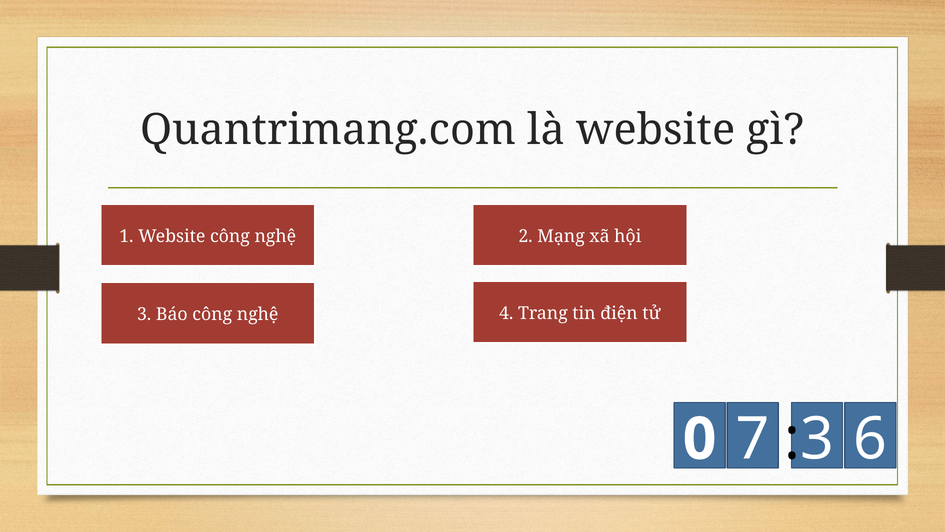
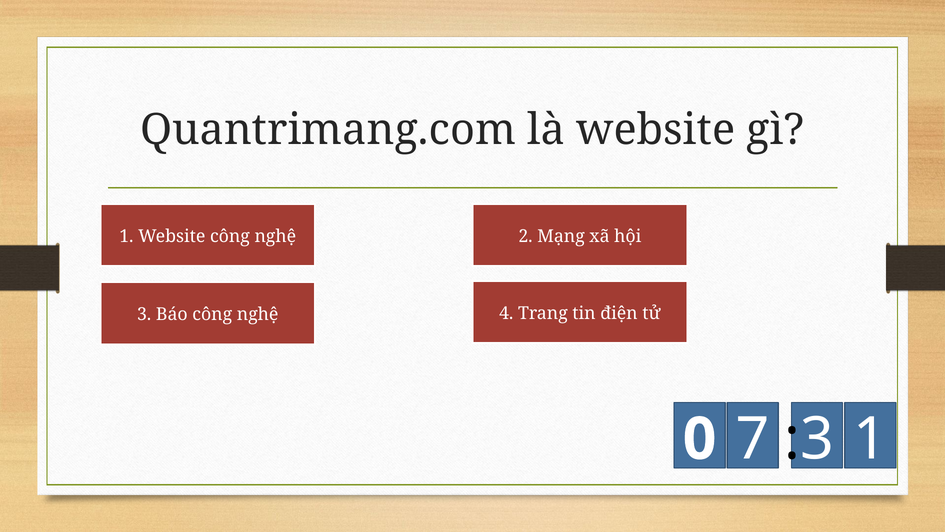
7 6: 6 -> 1 (870, 439)
